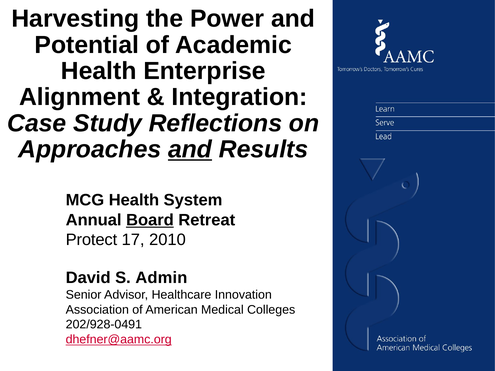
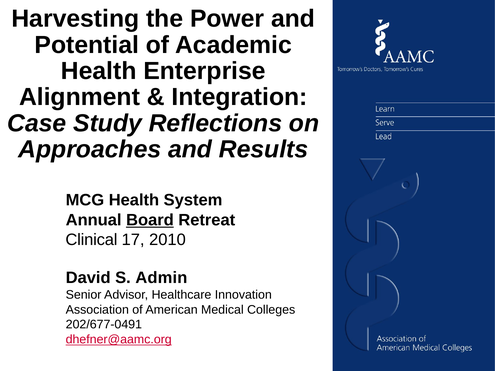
and underline: present -> none (190, 149)
Protect: Protect -> Clinical (91, 240)
202/928-0491: 202/928-0491 -> 202/677-0491 (104, 325)
